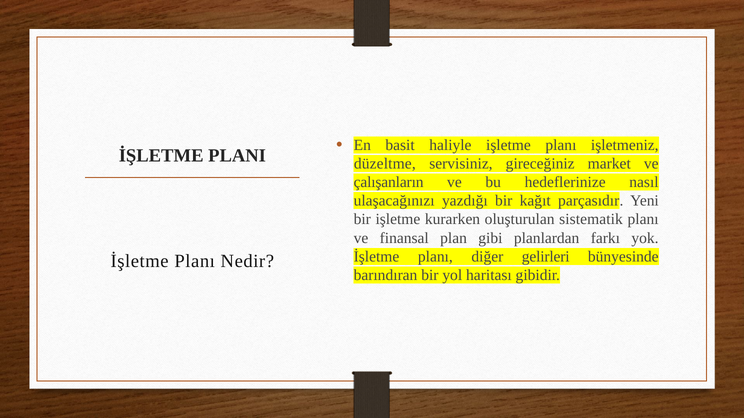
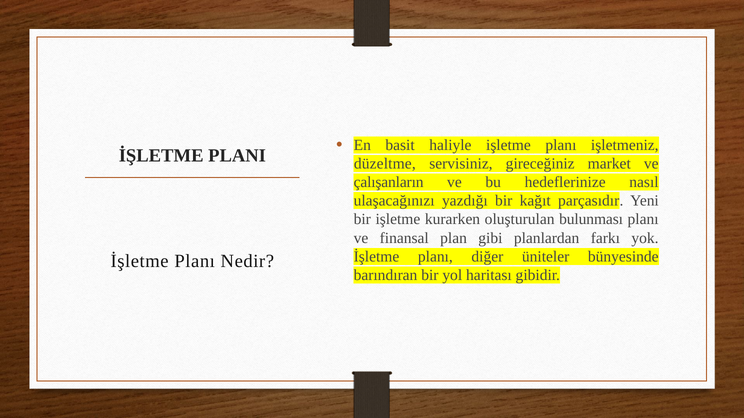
sistematik: sistematik -> bulunması (591, 220)
gelirleri: gelirleri -> üniteler (546, 257)
